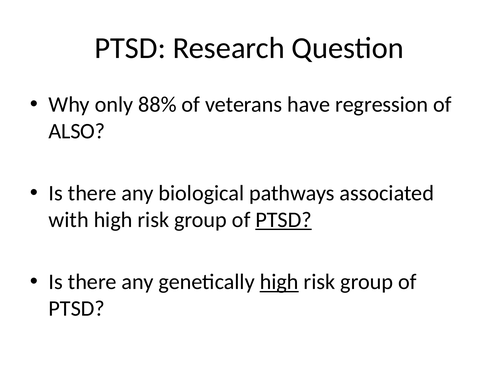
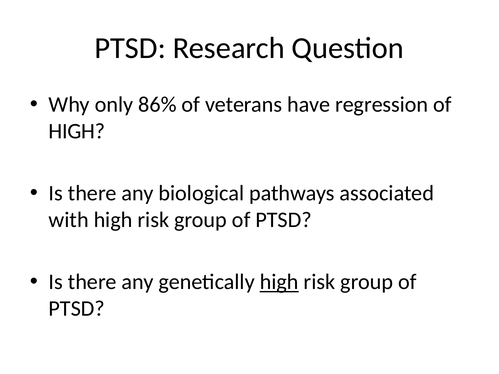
88%: 88% -> 86% (157, 105)
ALSO: ALSO -> HIGH (77, 131)
PTSD underline: present -> none (284, 220)
